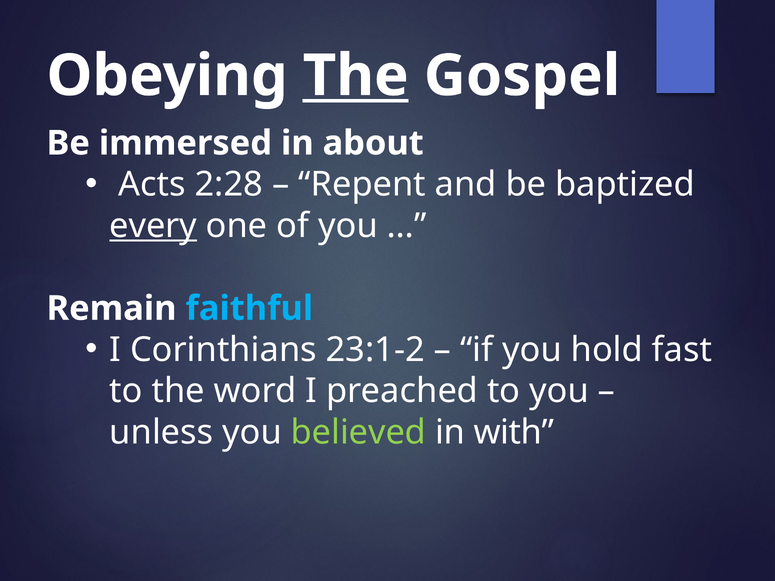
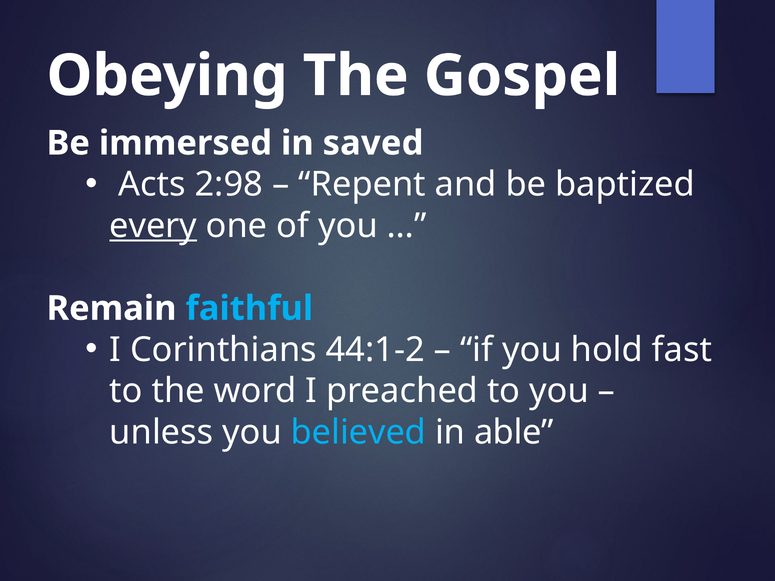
The underline: present -> none (356, 76)
about: about -> saved (373, 143)
2:28: 2:28 -> 2:98 (229, 185)
23:1-2: 23:1-2 -> 44:1-2 (375, 350)
believed colour: light green -> light blue (359, 433)
with: with -> able (514, 433)
